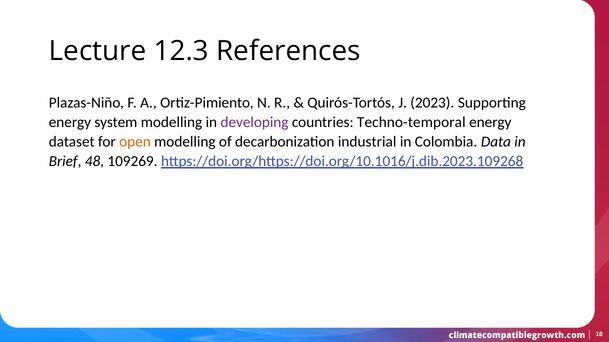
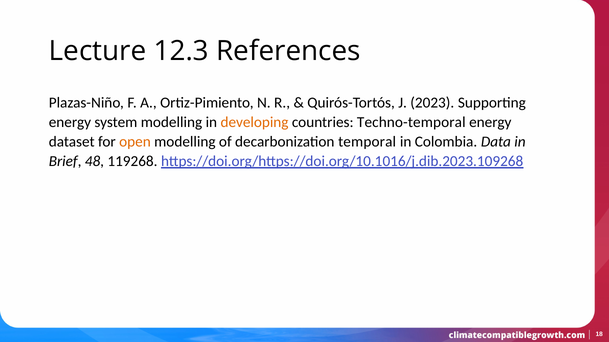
developing colour: purple -> orange (255, 122)
industrial: industrial -> temporal (367, 142)
109269: 109269 -> 119268 (132, 161)
